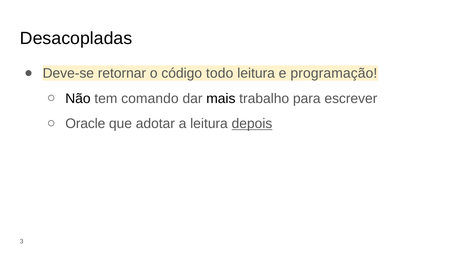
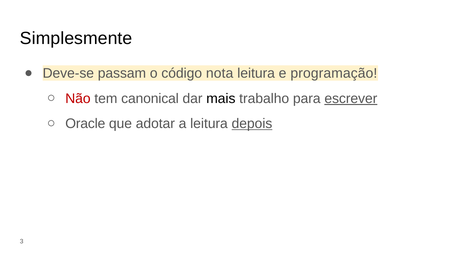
Desacopladas: Desacopladas -> Simplesmente (76, 38)
retornar: retornar -> passam (122, 73)
todo: todo -> nota (220, 73)
Não colour: black -> red (78, 98)
comando: comando -> canonical (150, 98)
escrever underline: none -> present (351, 98)
